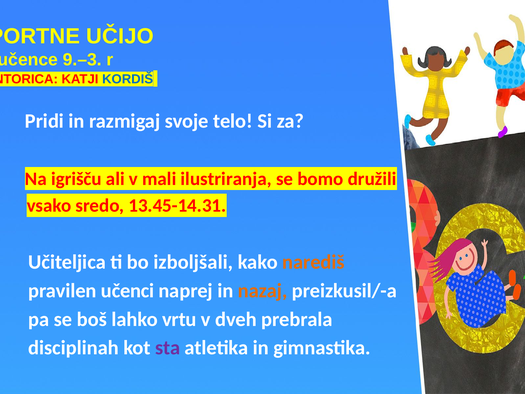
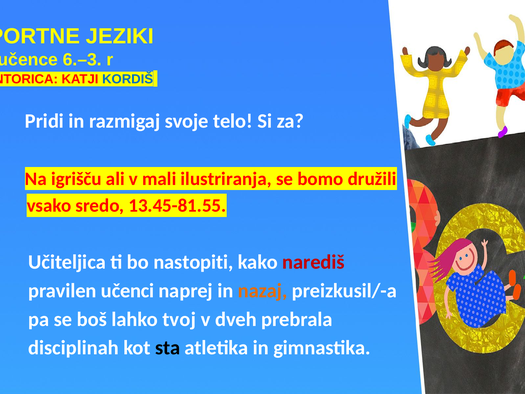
UČIJO: UČIJO -> JEZIKI (120, 36)
9.–3: 9.–3 -> 6.–3 (82, 60)
13.45-14.31: 13.45-14.31 -> 13.45-81.55 (177, 205)
izboljšali: izboljšali -> nastopiti (193, 262)
narediš colour: orange -> red (313, 262)
vrtu: vrtu -> tvoj (179, 319)
sta colour: purple -> black (168, 348)
